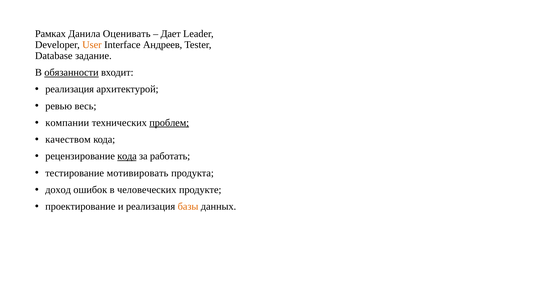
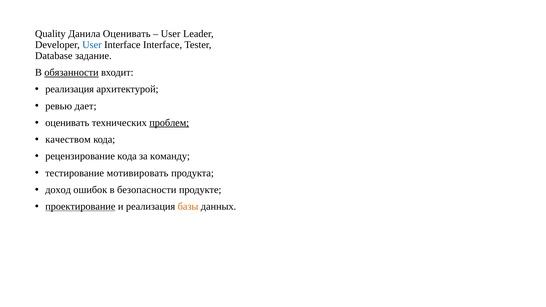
Рамках: Рамках -> Quality (50, 34)
Дает: Дает -> User (171, 34)
User colour: orange -> blue (92, 45)
Interface Андреев: Андреев -> Interface (163, 45)
весь: весь -> дает (86, 106)
компании: компании -> оценивать (67, 123)
кода underline: present -> none (127, 156)
работать: работать -> команду (170, 156)
человеческих: человеческих -> безопасности (147, 190)
проектирование underline: none -> present (80, 207)
